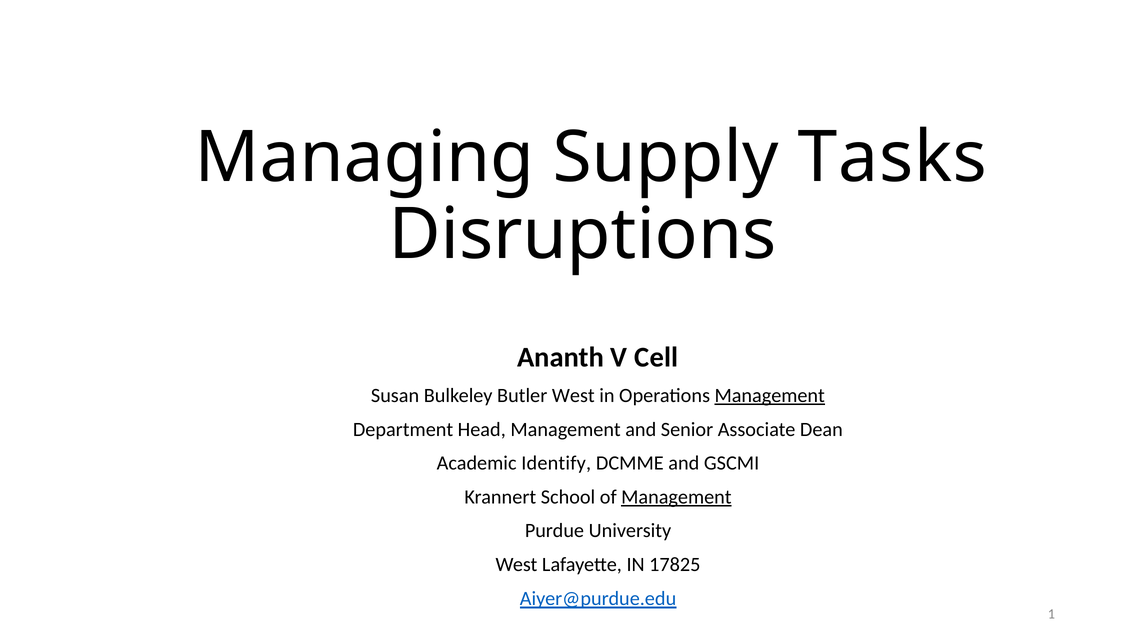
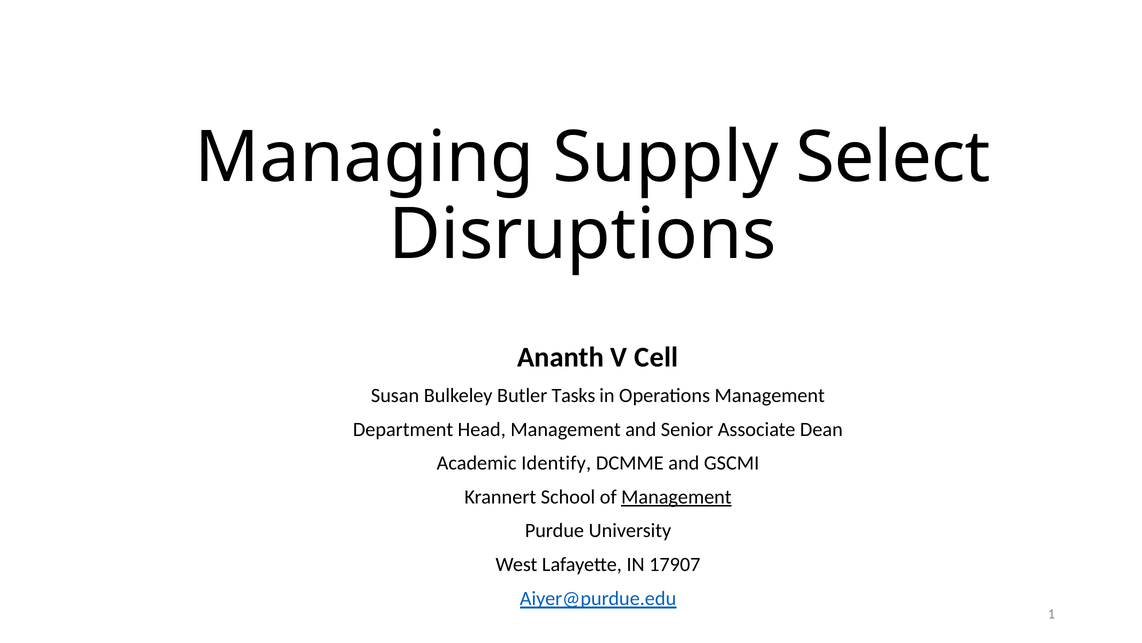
Tasks: Tasks -> Select (893, 158)
Butler West: West -> Tasks (573, 395)
Management underline: present -> none (770, 395)
17825: 17825 -> 17907 (675, 564)
